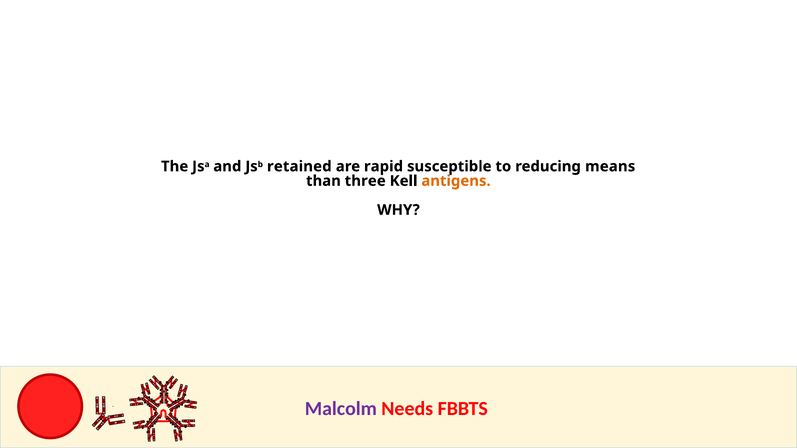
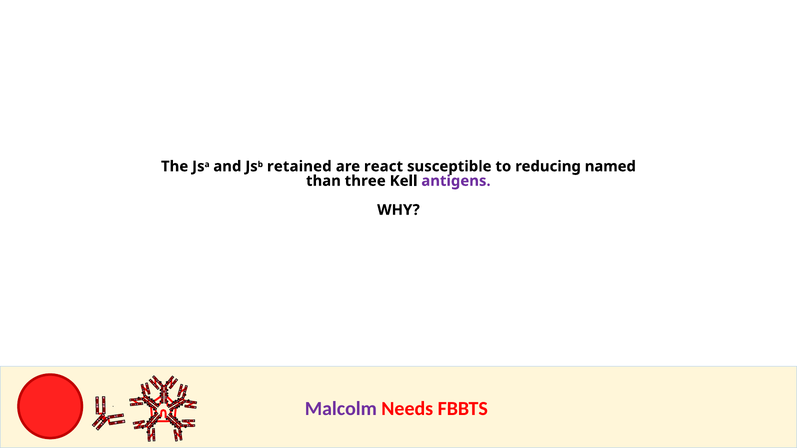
rapid: rapid -> react (383, 167)
means: means -> named (610, 167)
antigens colour: orange -> purple (456, 181)
